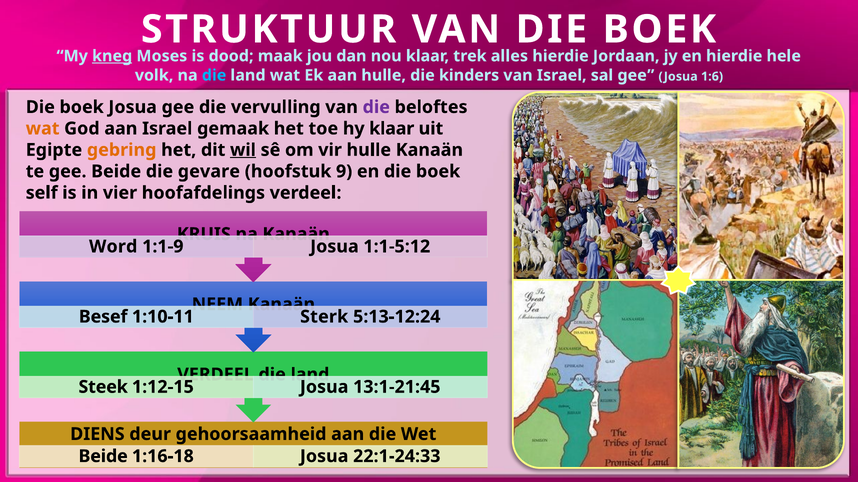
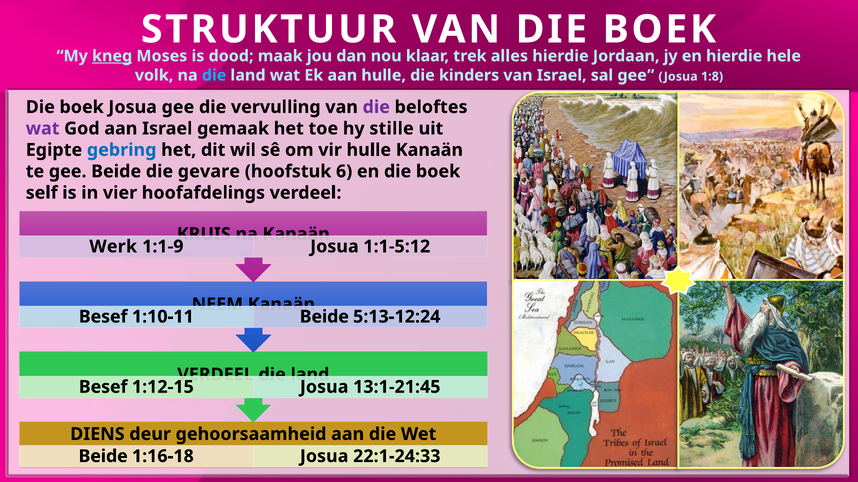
1:6: 1:6 -> 1:8 (712, 77)
wat colour: orange -> purple (43, 129)
hy klaar: klaar -> stille (392, 129)
gebring colour: orange -> blue (122, 150)
wil underline: present -> none (243, 150)
9: 9 -> 6 (344, 172)
Word: Word -> Werk (113, 247)
Sterk: Sterk -> Beide (324, 317)
Steek: Steek -> Besef (103, 387)
